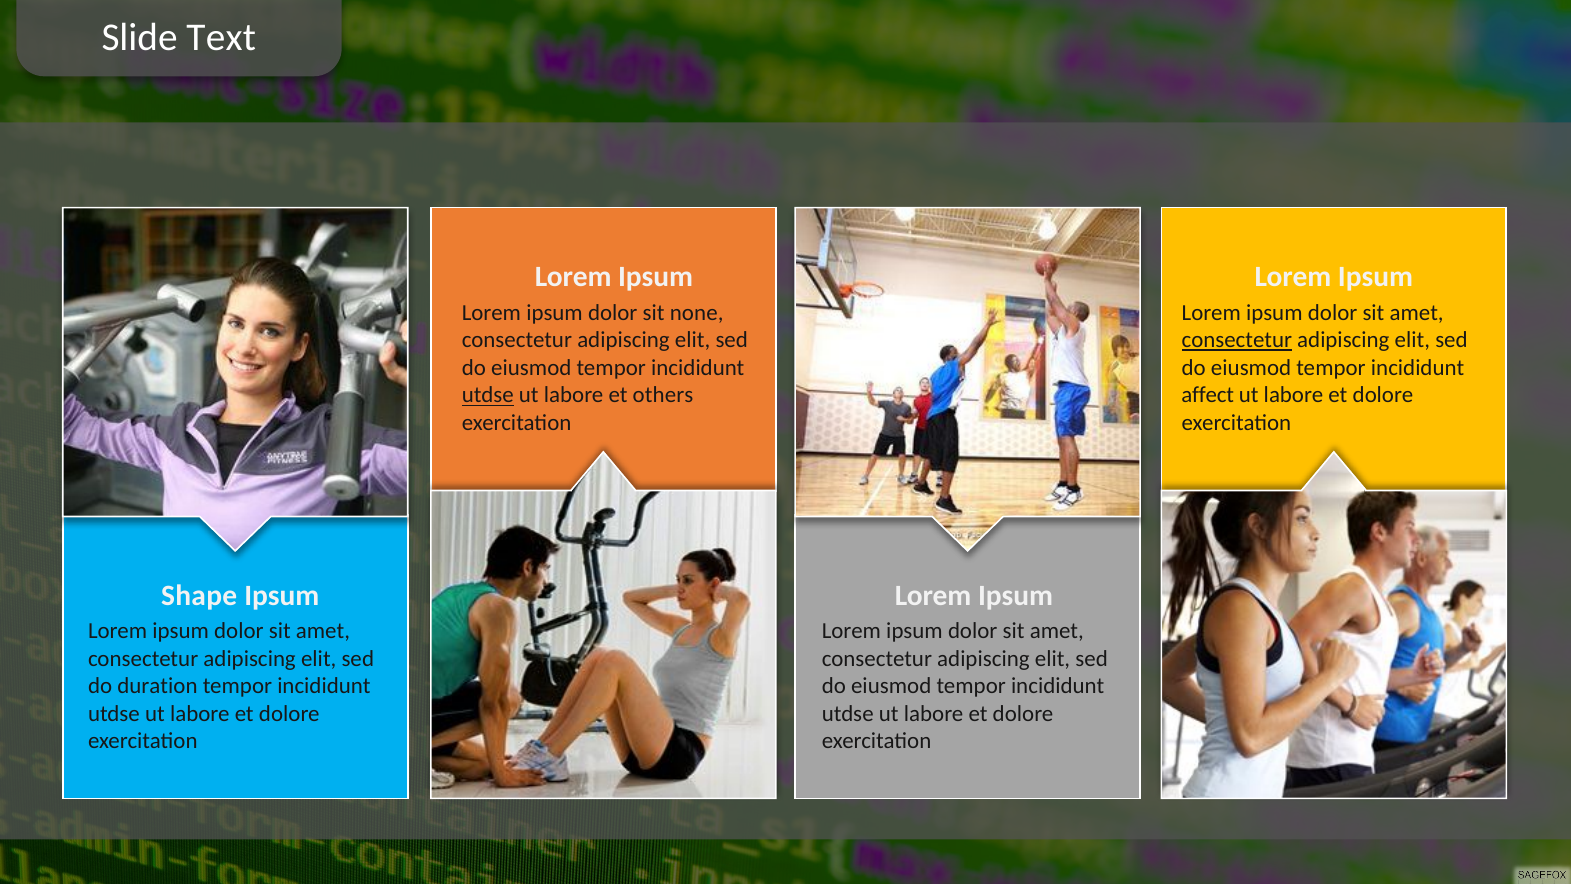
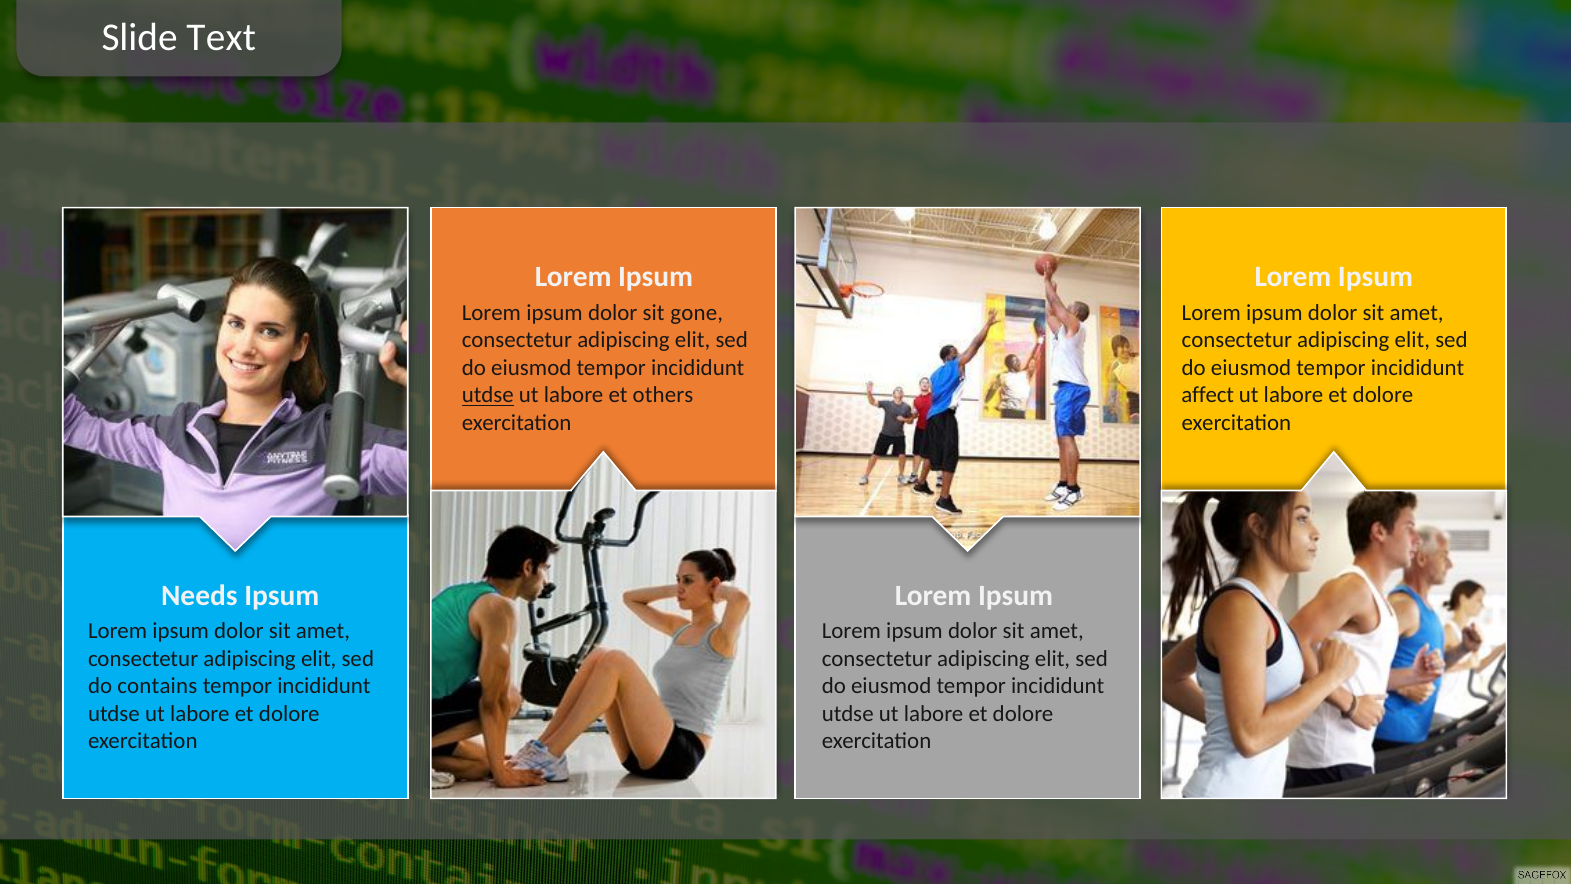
none: none -> gone (697, 313)
consectetur underline: present -> none (1237, 340)
Shape: Shape -> Needs (199, 595)
duration: duration -> contains (157, 686)
